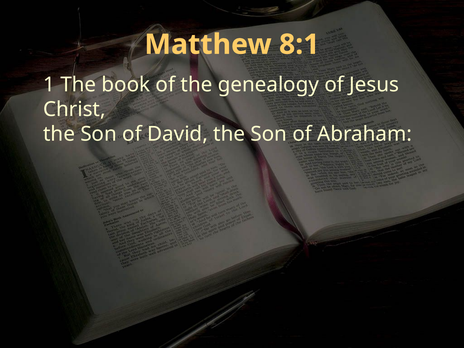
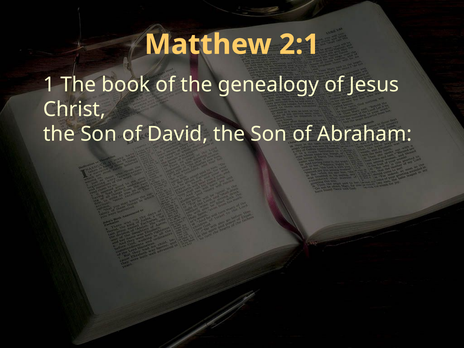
8:1: 8:1 -> 2:1 (299, 44)
